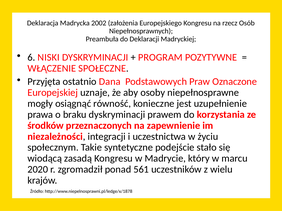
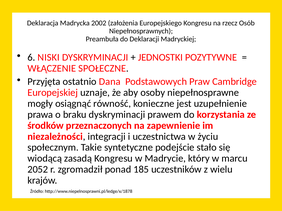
PROGRAM: PROGRAM -> JEDNOSTKI (160, 58)
Oznaczone: Oznaczone -> Cambridge (235, 82)
2020: 2020 -> 2052 (38, 170)
561: 561 -> 185 (141, 170)
